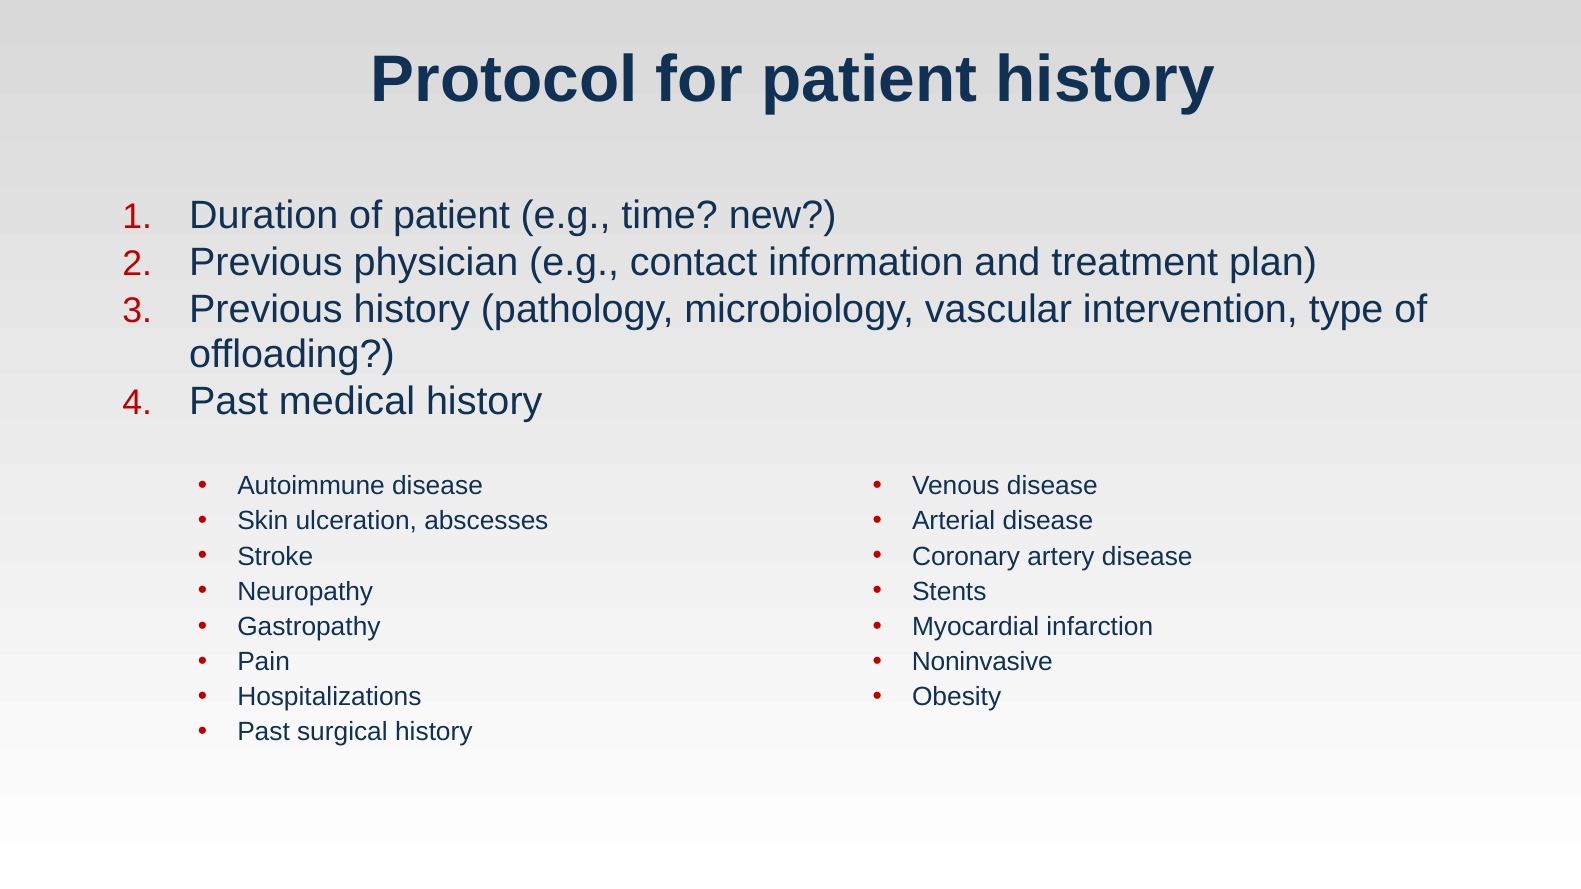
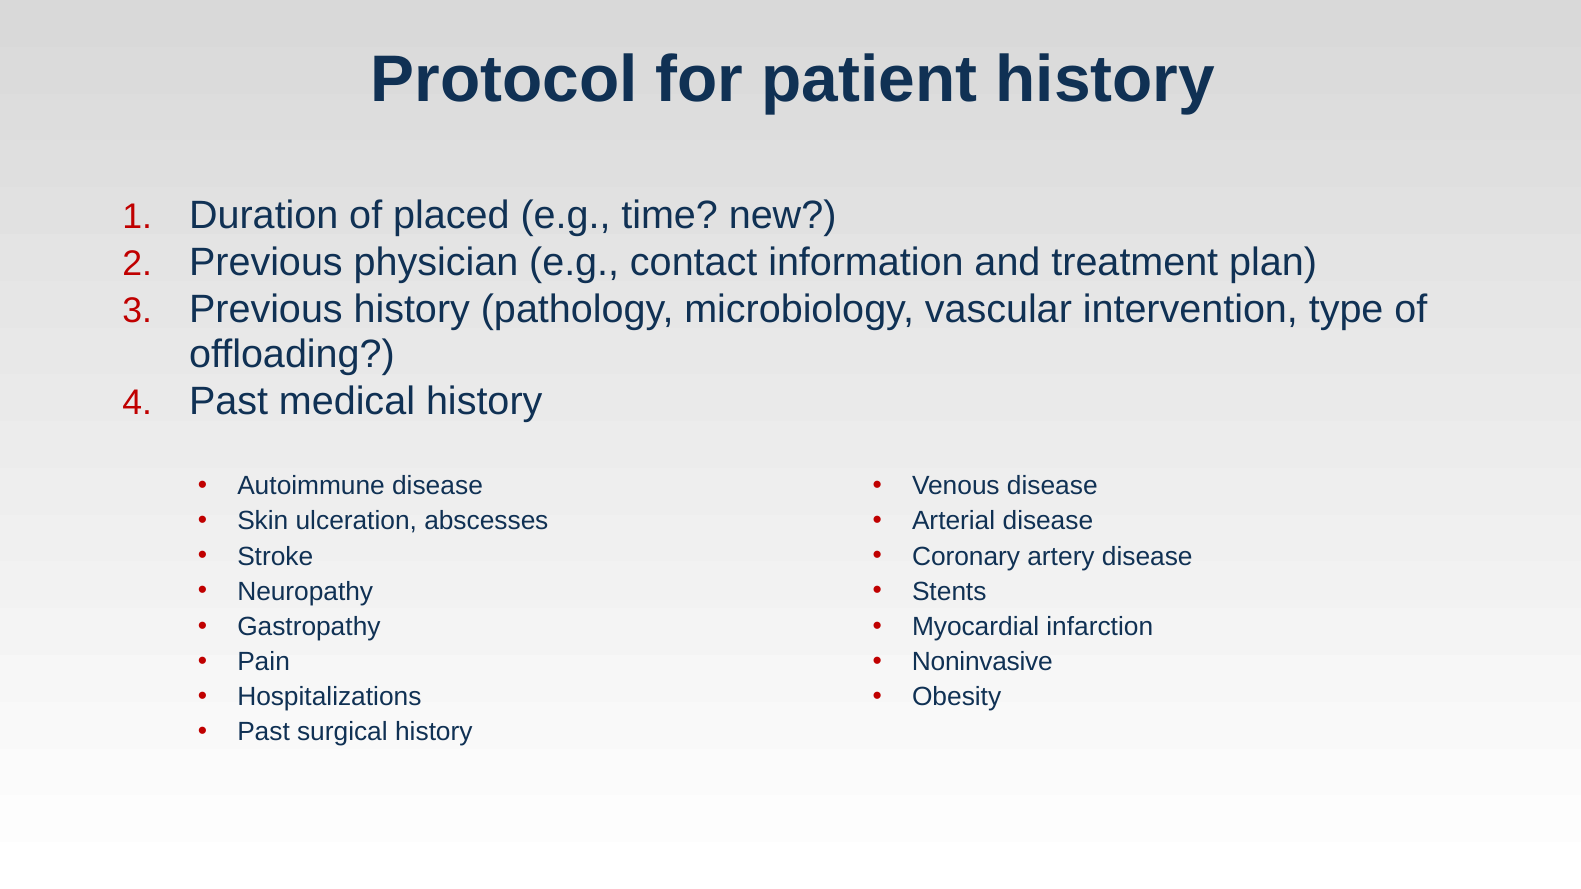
of patient: patient -> placed (451, 216)
